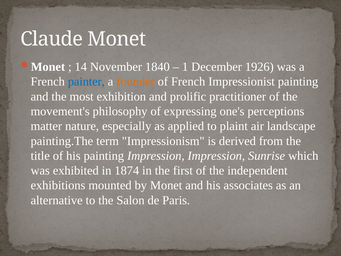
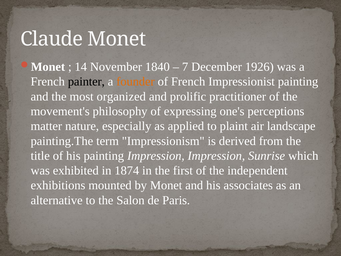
1: 1 -> 7 (185, 67)
painter colour: blue -> black (86, 82)
exhibition: exhibition -> organized (121, 96)
